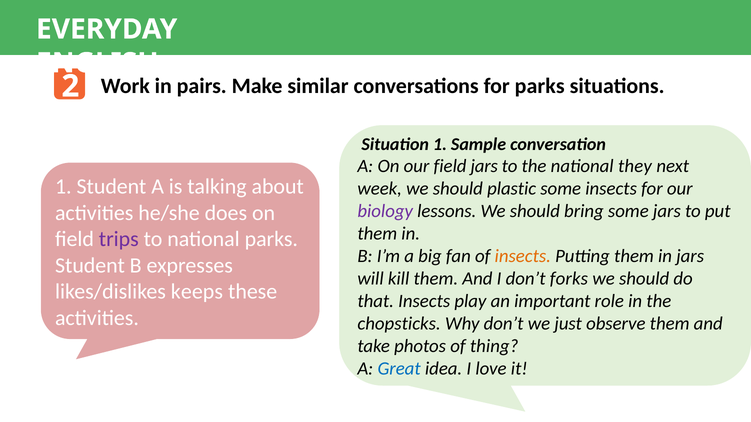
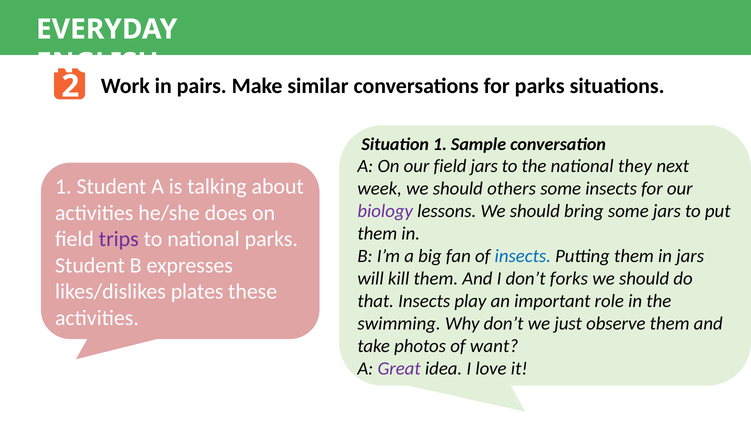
plastic: plastic -> others (512, 189)
insects colour: orange -> blue (523, 256)
keeps: keeps -> plates (197, 292)
chopsticks: chopsticks -> swimming (399, 324)
thing: thing -> want (494, 347)
Great colour: blue -> purple (399, 369)
